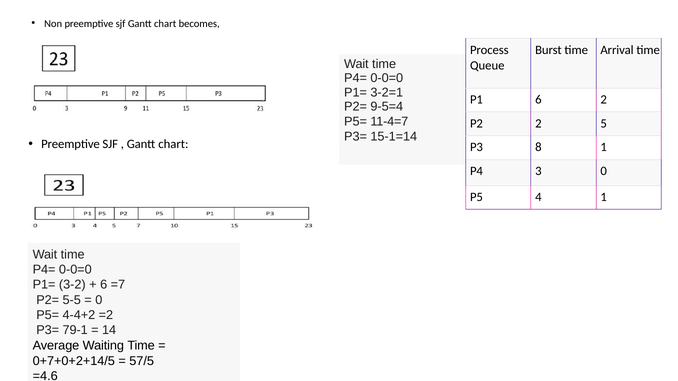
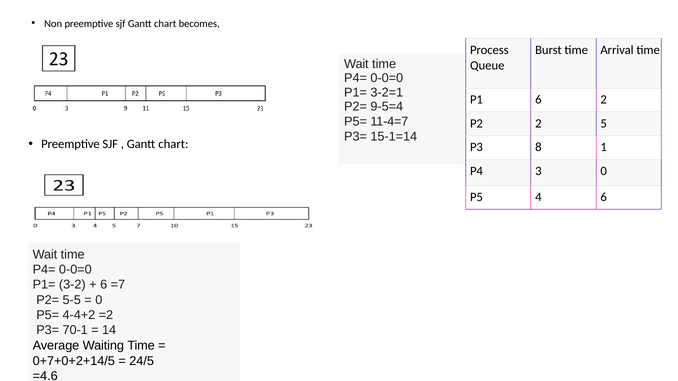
4 1: 1 -> 6 (604, 197)
79-1: 79-1 -> 70-1 (75, 330)
57/5: 57/5 -> 24/5 (142, 361)
